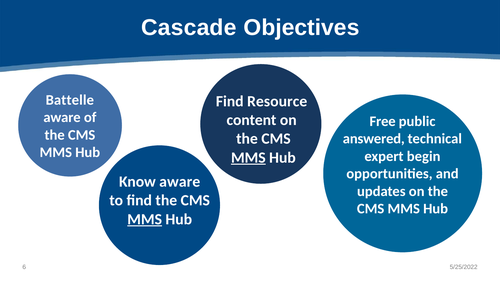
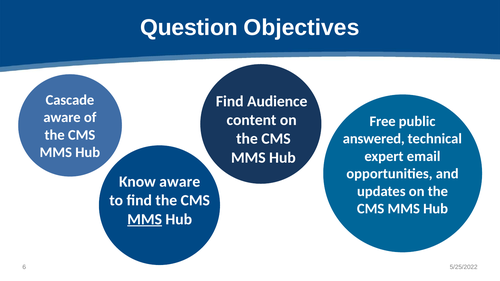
Cascade: Cascade -> Question (189, 28)
Battelle: Battelle -> Cascade (70, 100)
Resource: Resource -> Audience (277, 101)
begin: begin -> email (424, 156)
MMS underline: present -> none (248, 158)
